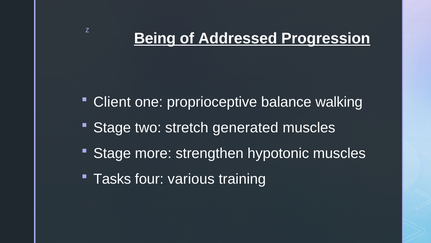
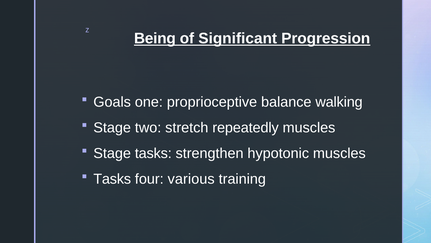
Addressed: Addressed -> Significant (238, 38)
Client: Client -> Goals (112, 102)
generated: generated -> repeatedly (246, 127)
Stage more: more -> tasks (153, 153)
